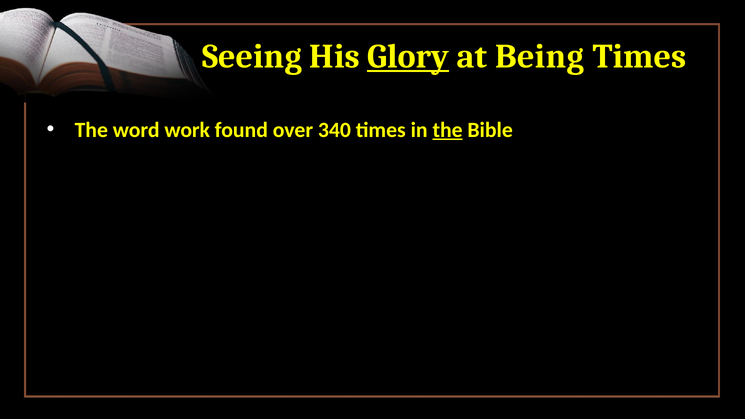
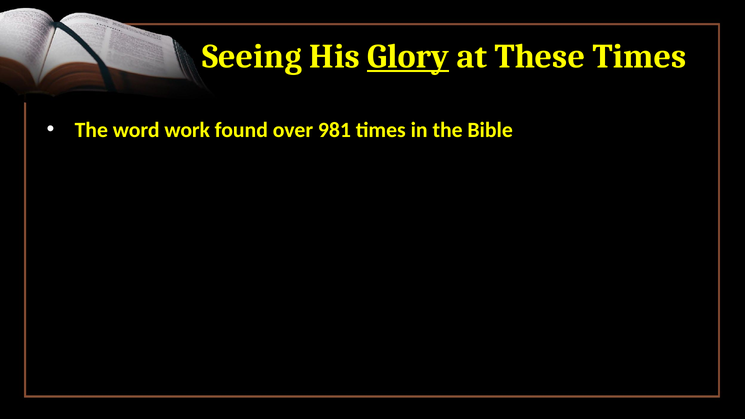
Being: Being -> These (540, 56)
340: 340 -> 981 (334, 130)
the underline: present -> none (448, 130)
